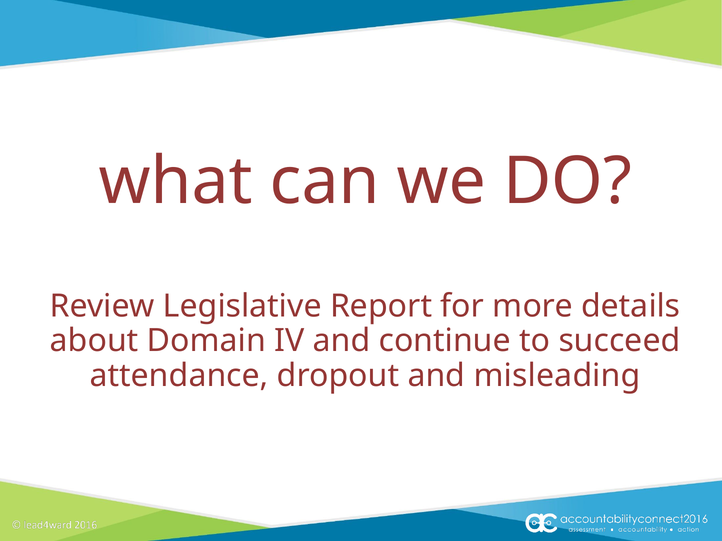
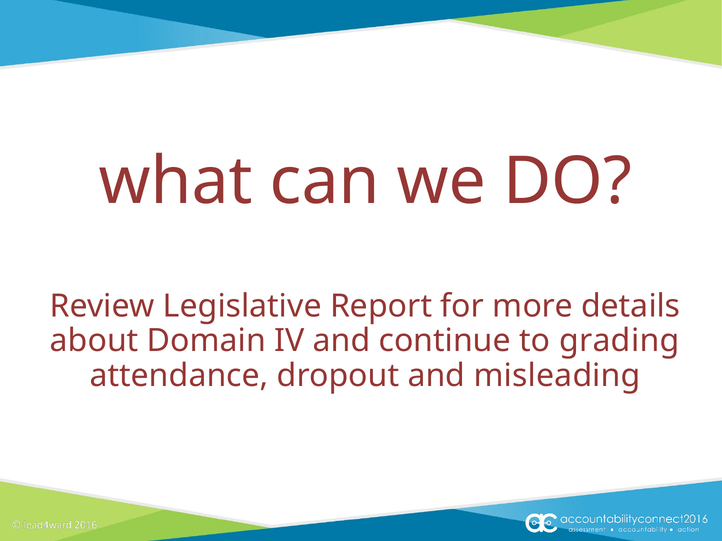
succeed: succeed -> grading (619, 341)
